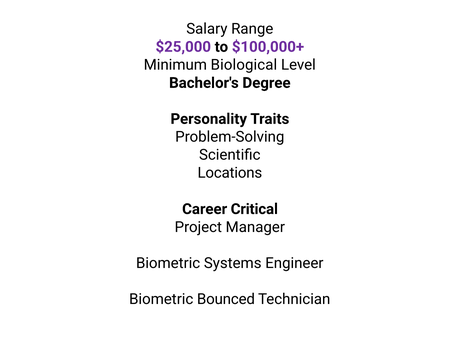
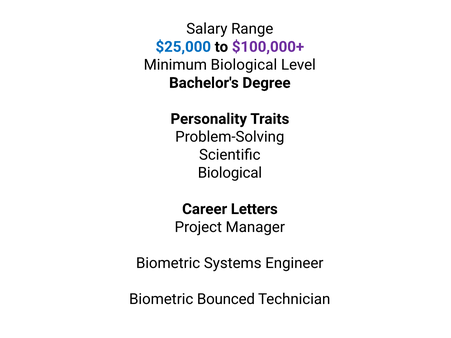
$25,000 colour: purple -> blue (183, 47)
Locations: Locations -> Biological (230, 173)
Critical: Critical -> Letters (254, 209)
